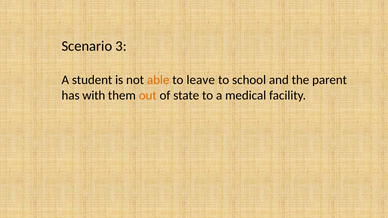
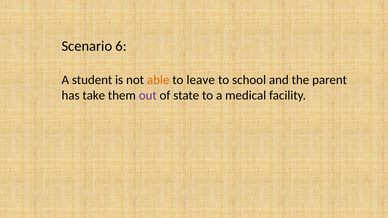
3: 3 -> 6 (121, 46)
with: with -> take (94, 95)
out colour: orange -> purple (148, 95)
